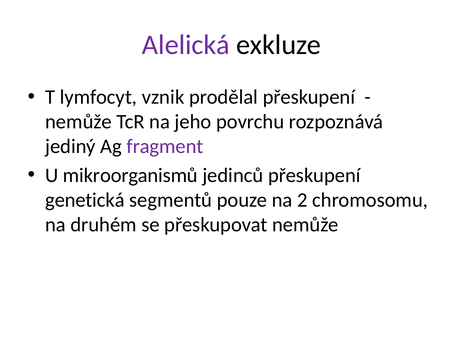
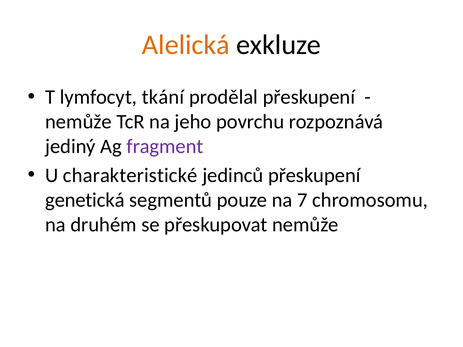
Alelická colour: purple -> orange (186, 45)
vznik: vznik -> tkání (163, 97)
mikroorganismů: mikroorganismů -> charakteristické (130, 175)
2: 2 -> 7 (302, 200)
